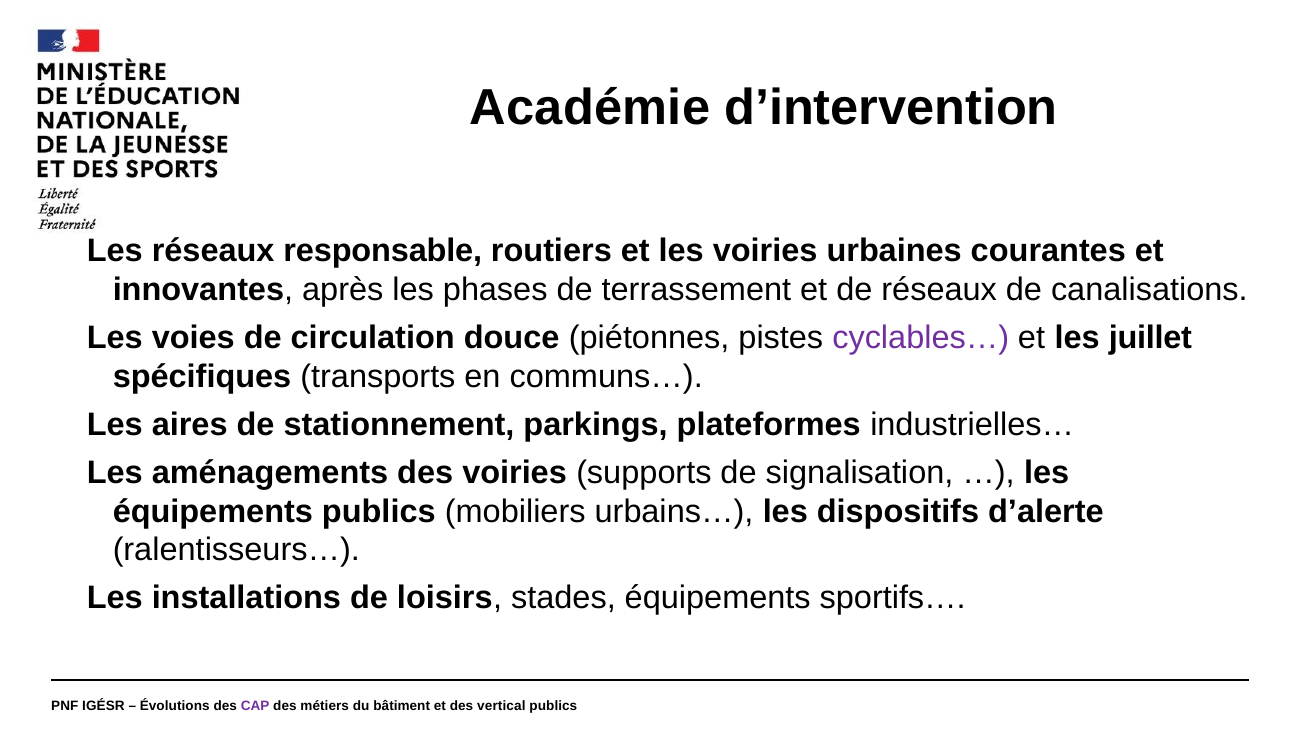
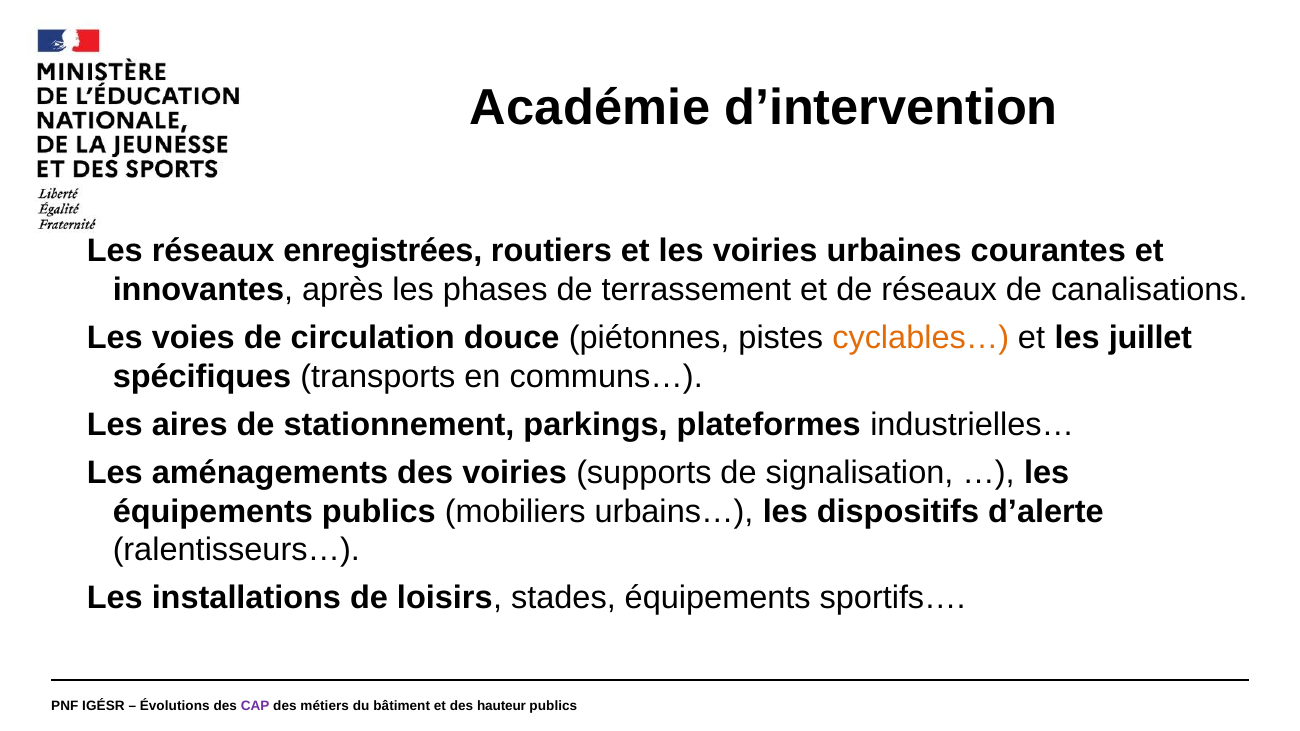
responsable: responsable -> enregistrées (383, 250)
cyclables… colour: purple -> orange (921, 337)
vertical: vertical -> hauteur (502, 707)
